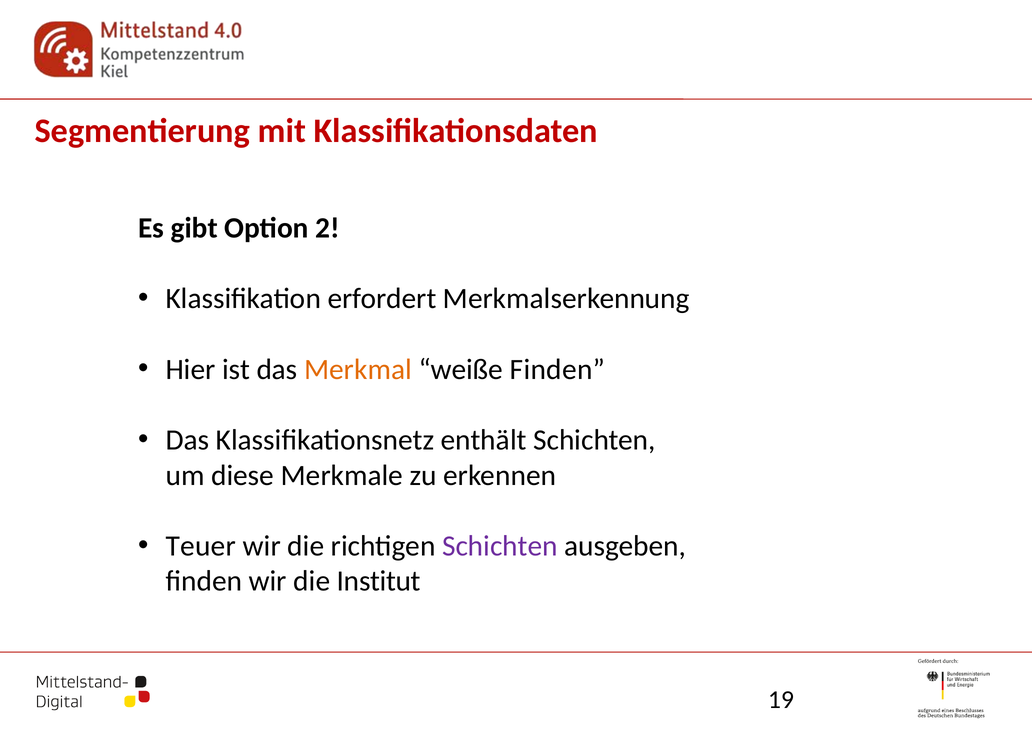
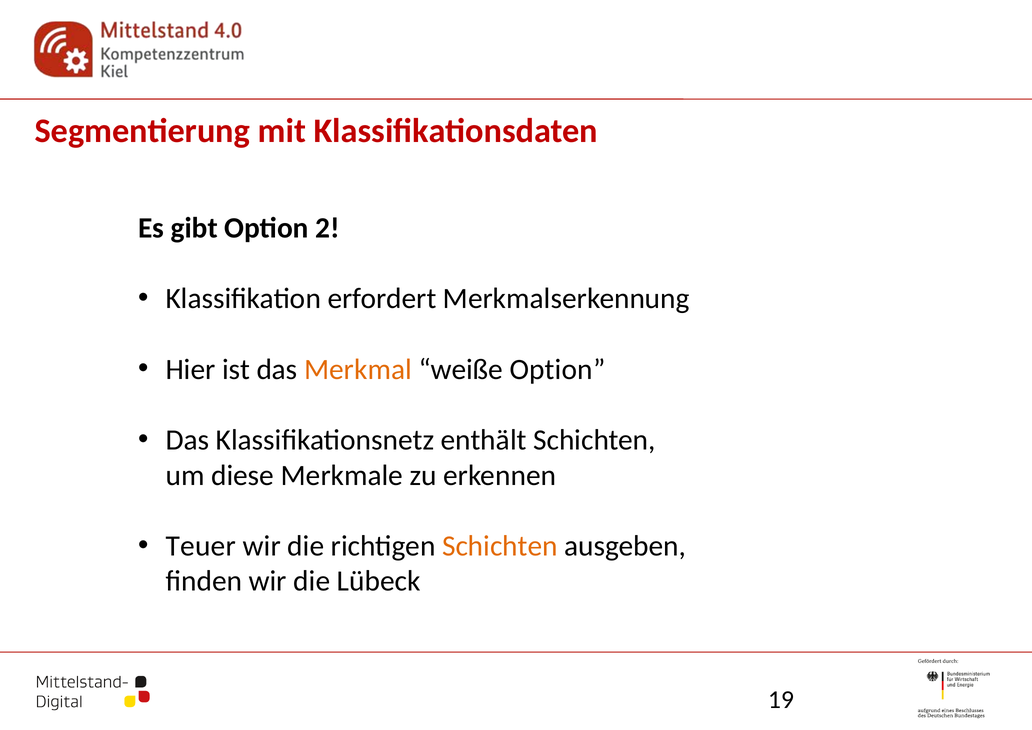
weiße Finden: Finden -> Option (558, 369)
Schichten colour: purple -> orange (500, 546)
Institut: Institut -> Lübeck (379, 581)
